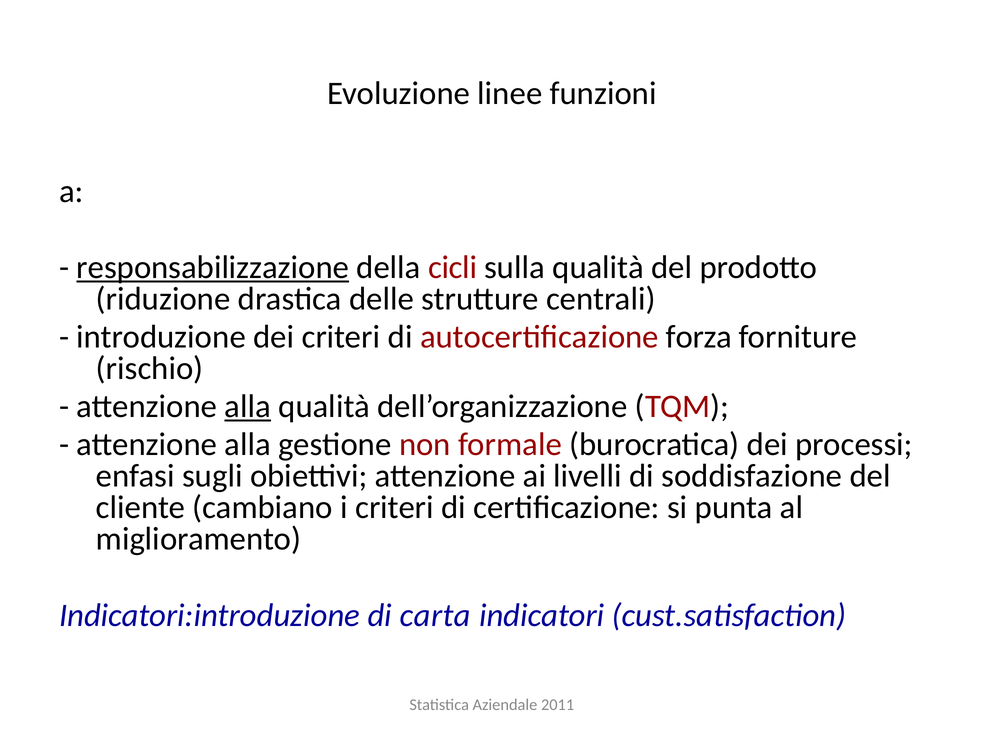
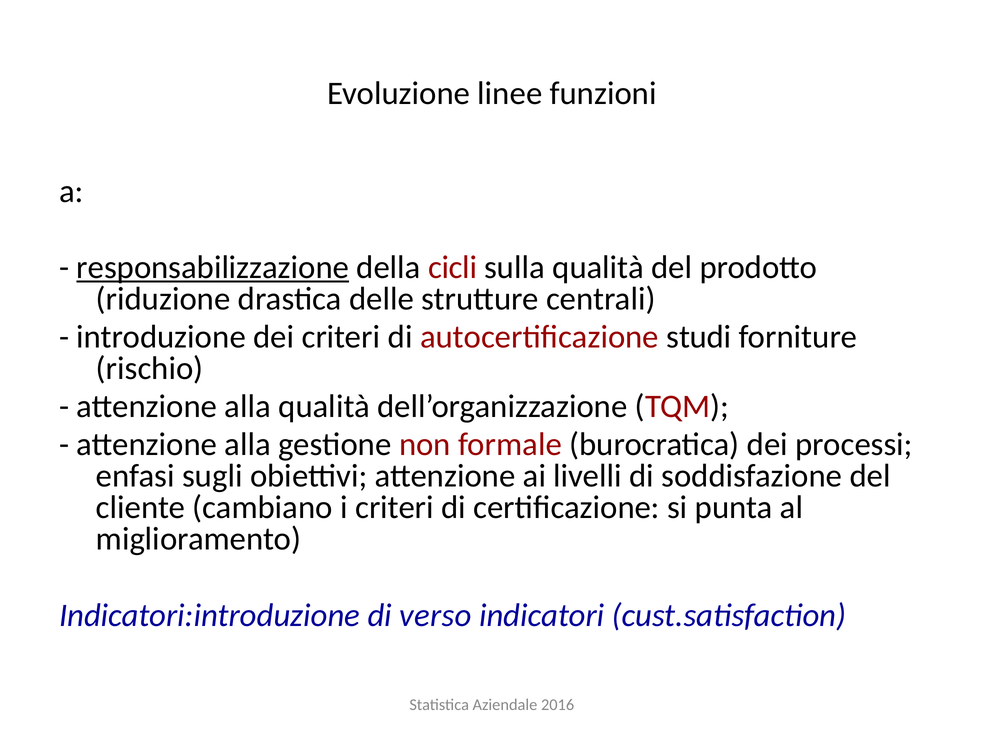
forza: forza -> studi (699, 337)
alla underline: present -> none (248, 407)
carta: carta -> verso (435, 615)
2011: 2011 -> 2016 (558, 705)
